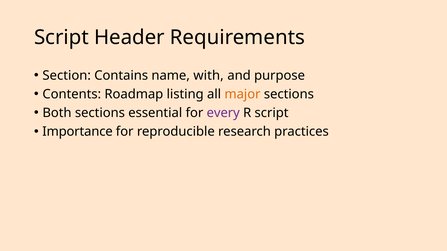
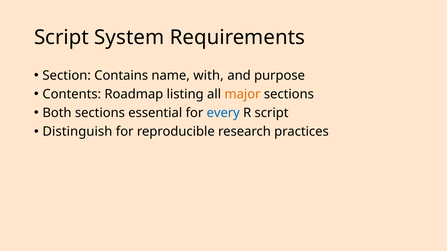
Header: Header -> System (129, 38)
every colour: purple -> blue (223, 113)
Importance: Importance -> Distinguish (77, 132)
